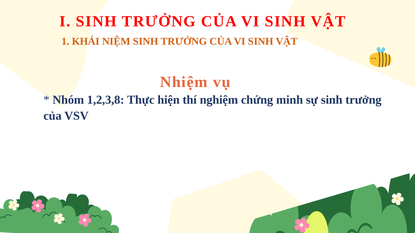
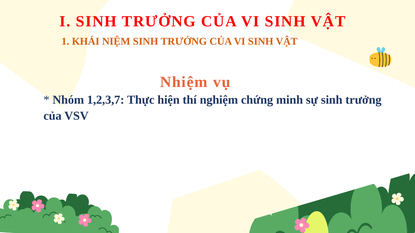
1,2,3,8: 1,2,3,8 -> 1,2,3,7 (106, 100)
